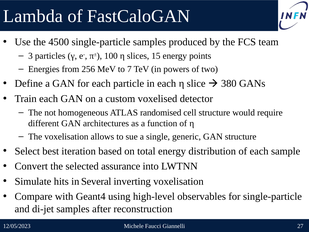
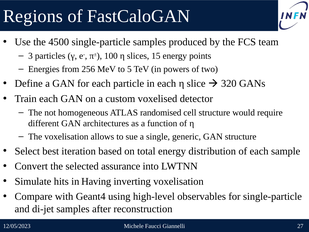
Lambda: Lambda -> Regions (33, 16)
7: 7 -> 5 (129, 69)
380: 380 -> 320 (229, 83)
Several: Several -> Having (96, 181)
